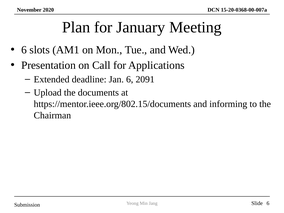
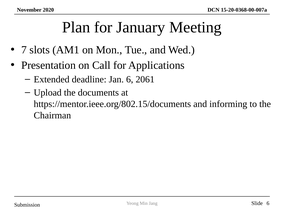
6: 6 -> 7 (24, 50)
2091: 2091 -> 2061 (145, 79)
